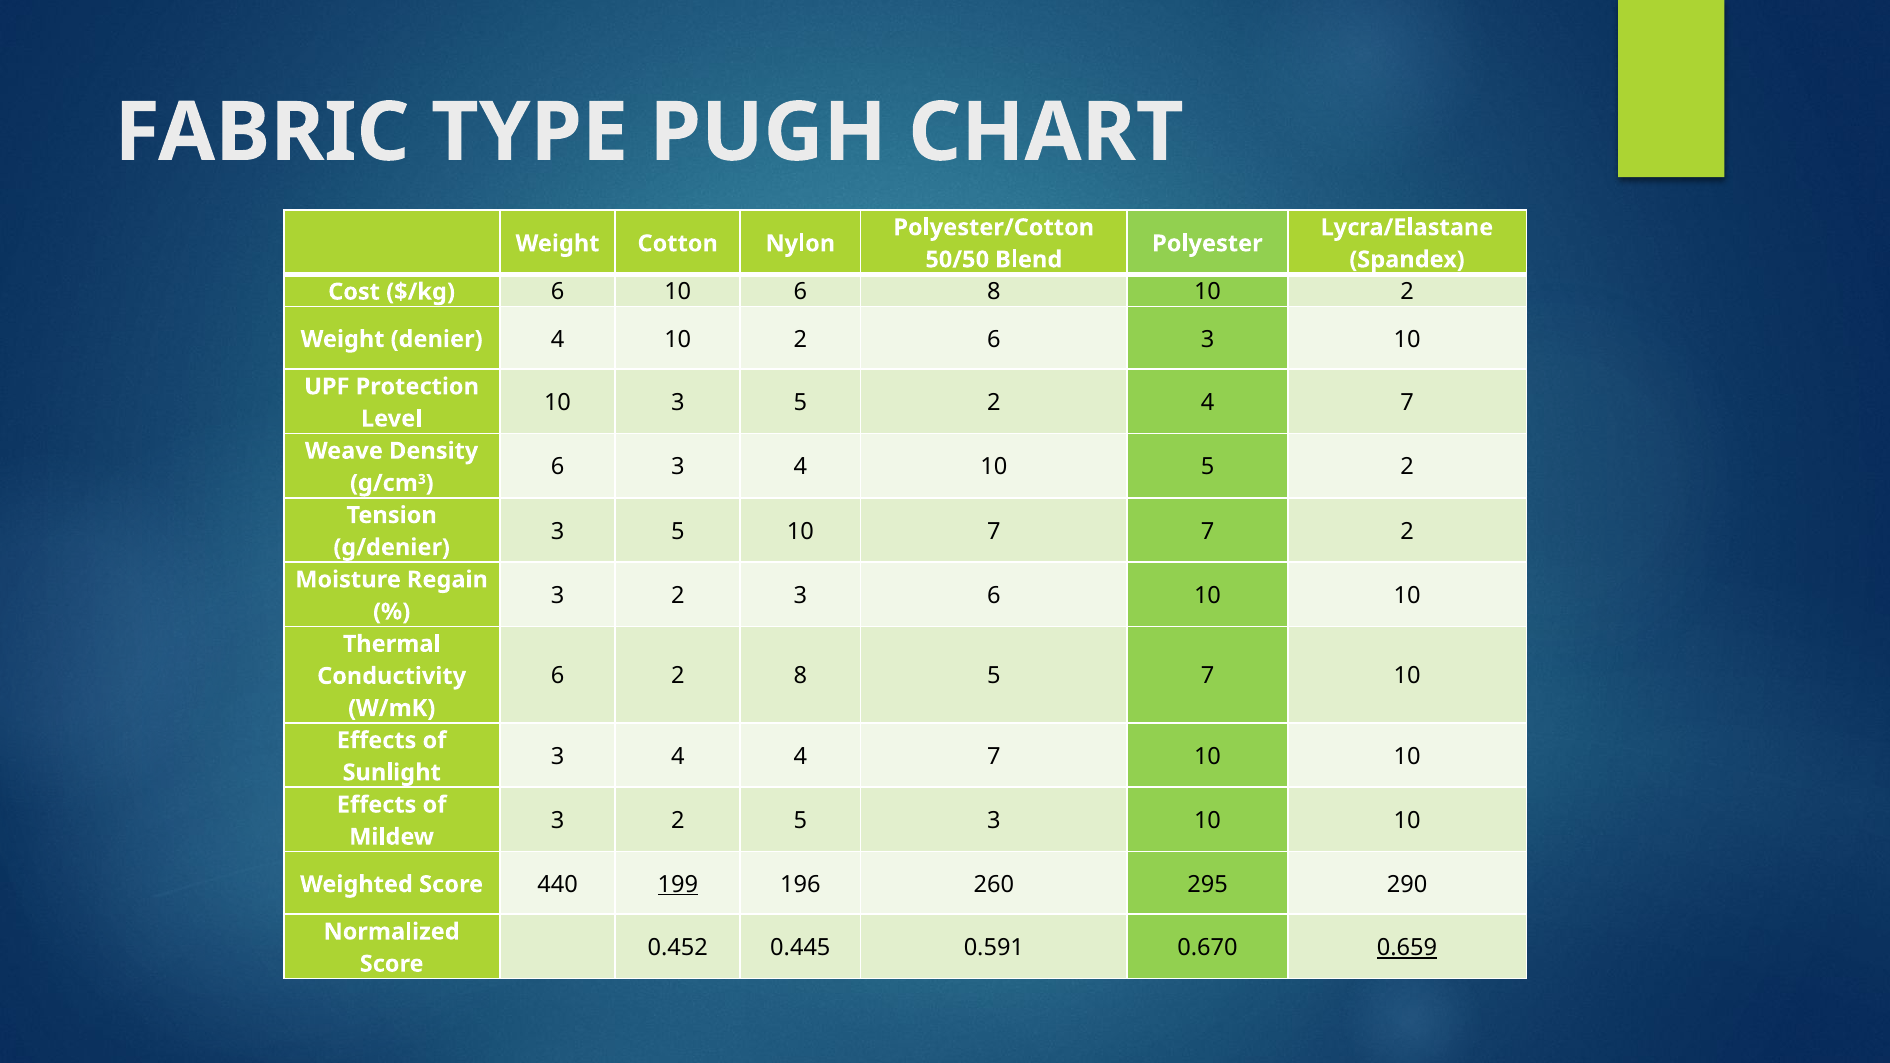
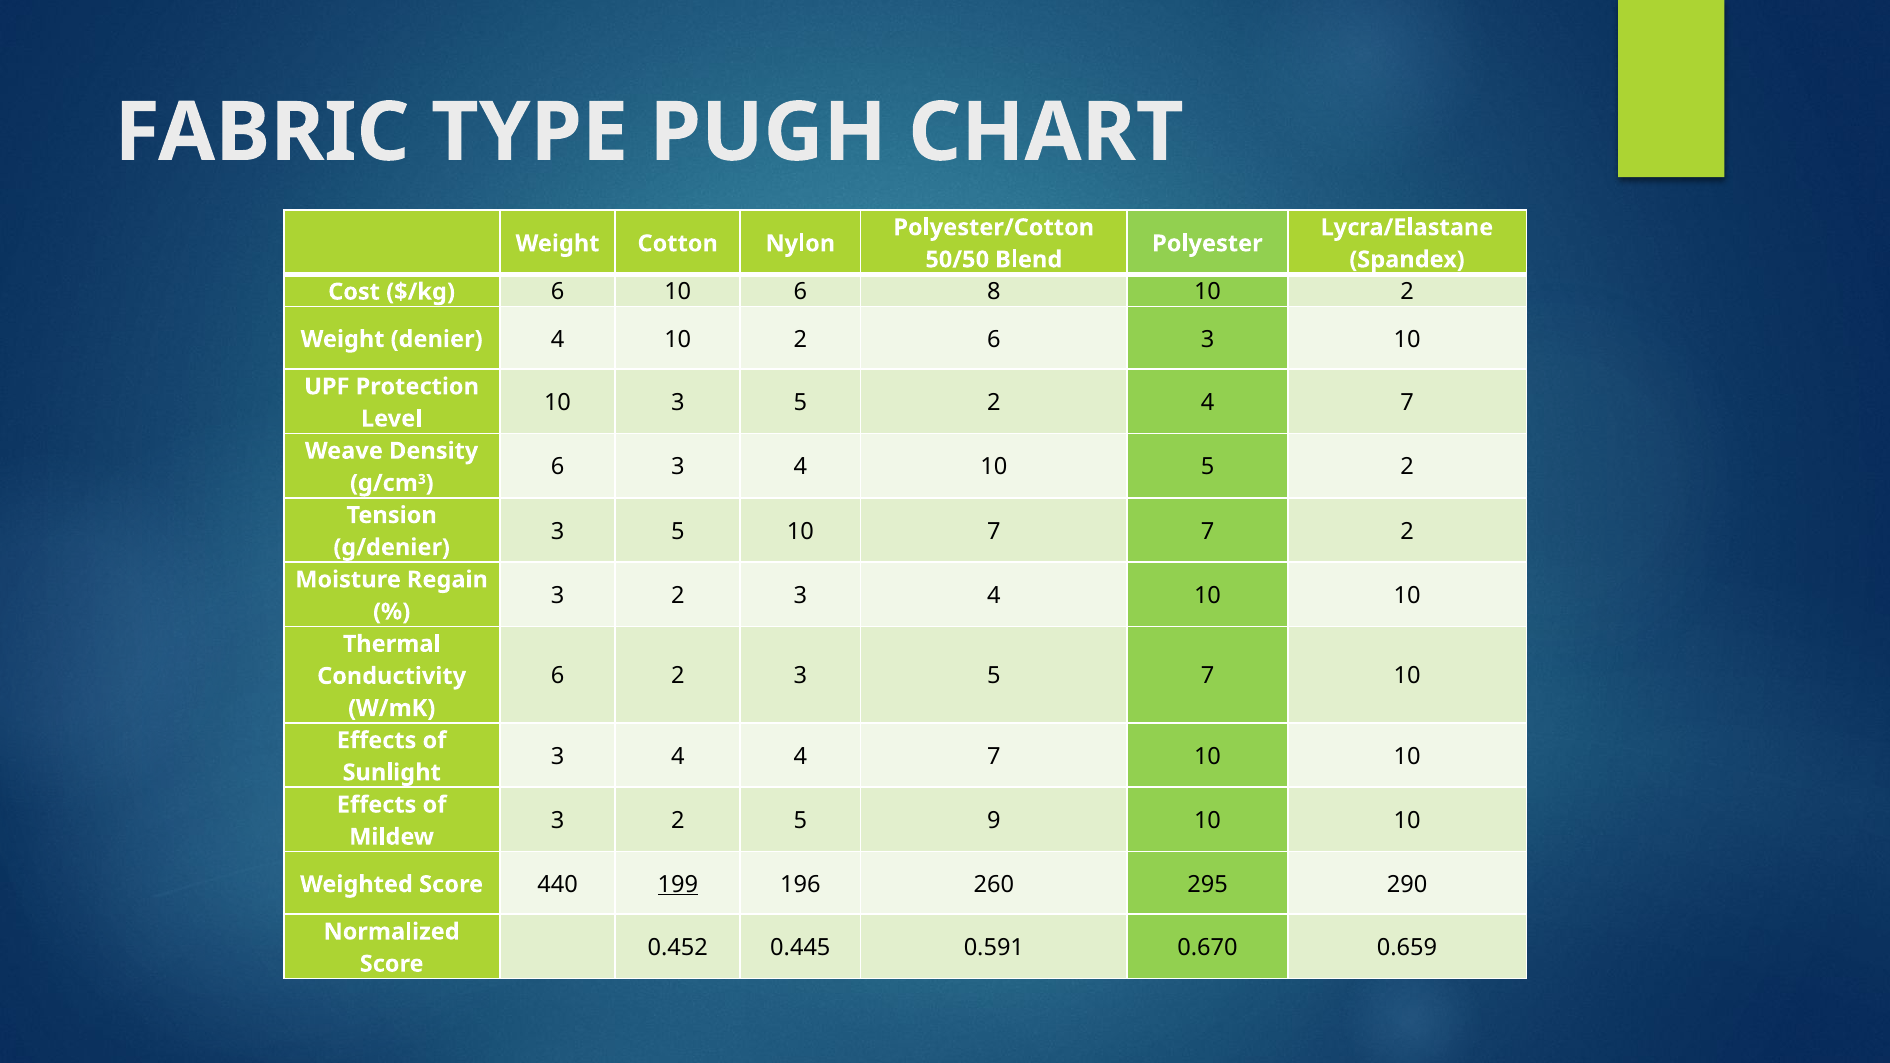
2 3 6: 6 -> 4 (994, 596)
6 2 8: 8 -> 3 (800, 676)
5 3: 3 -> 9 (994, 821)
0.659 underline: present -> none (1407, 948)
